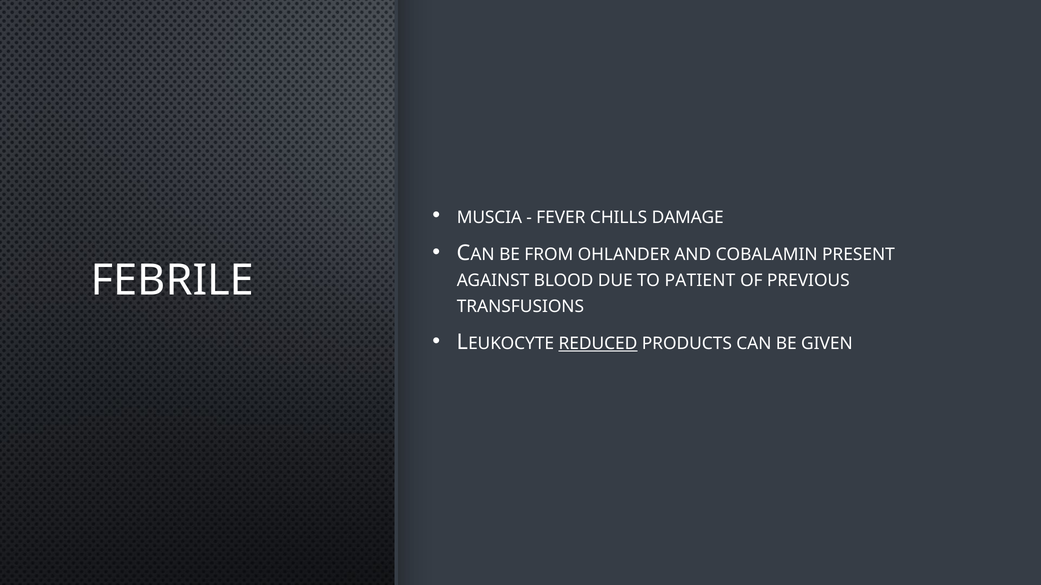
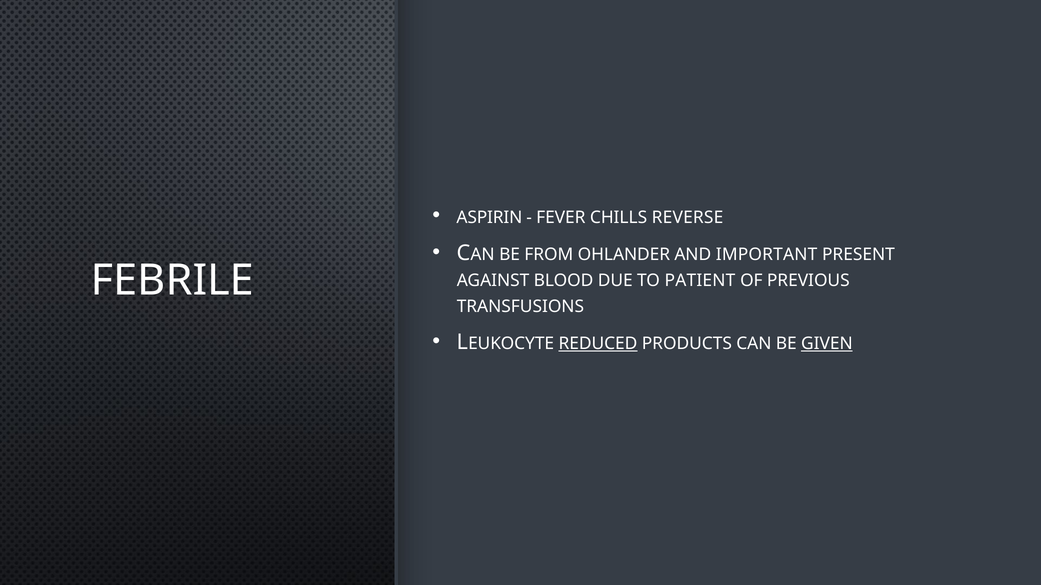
MUSCIA: MUSCIA -> ASPIRIN (489, 218)
DAMAGE: DAMAGE -> REVERSE (688, 218)
COBALAMIN: COBALAMIN -> IMPORTANT (767, 255)
GIVEN underline: none -> present (827, 344)
